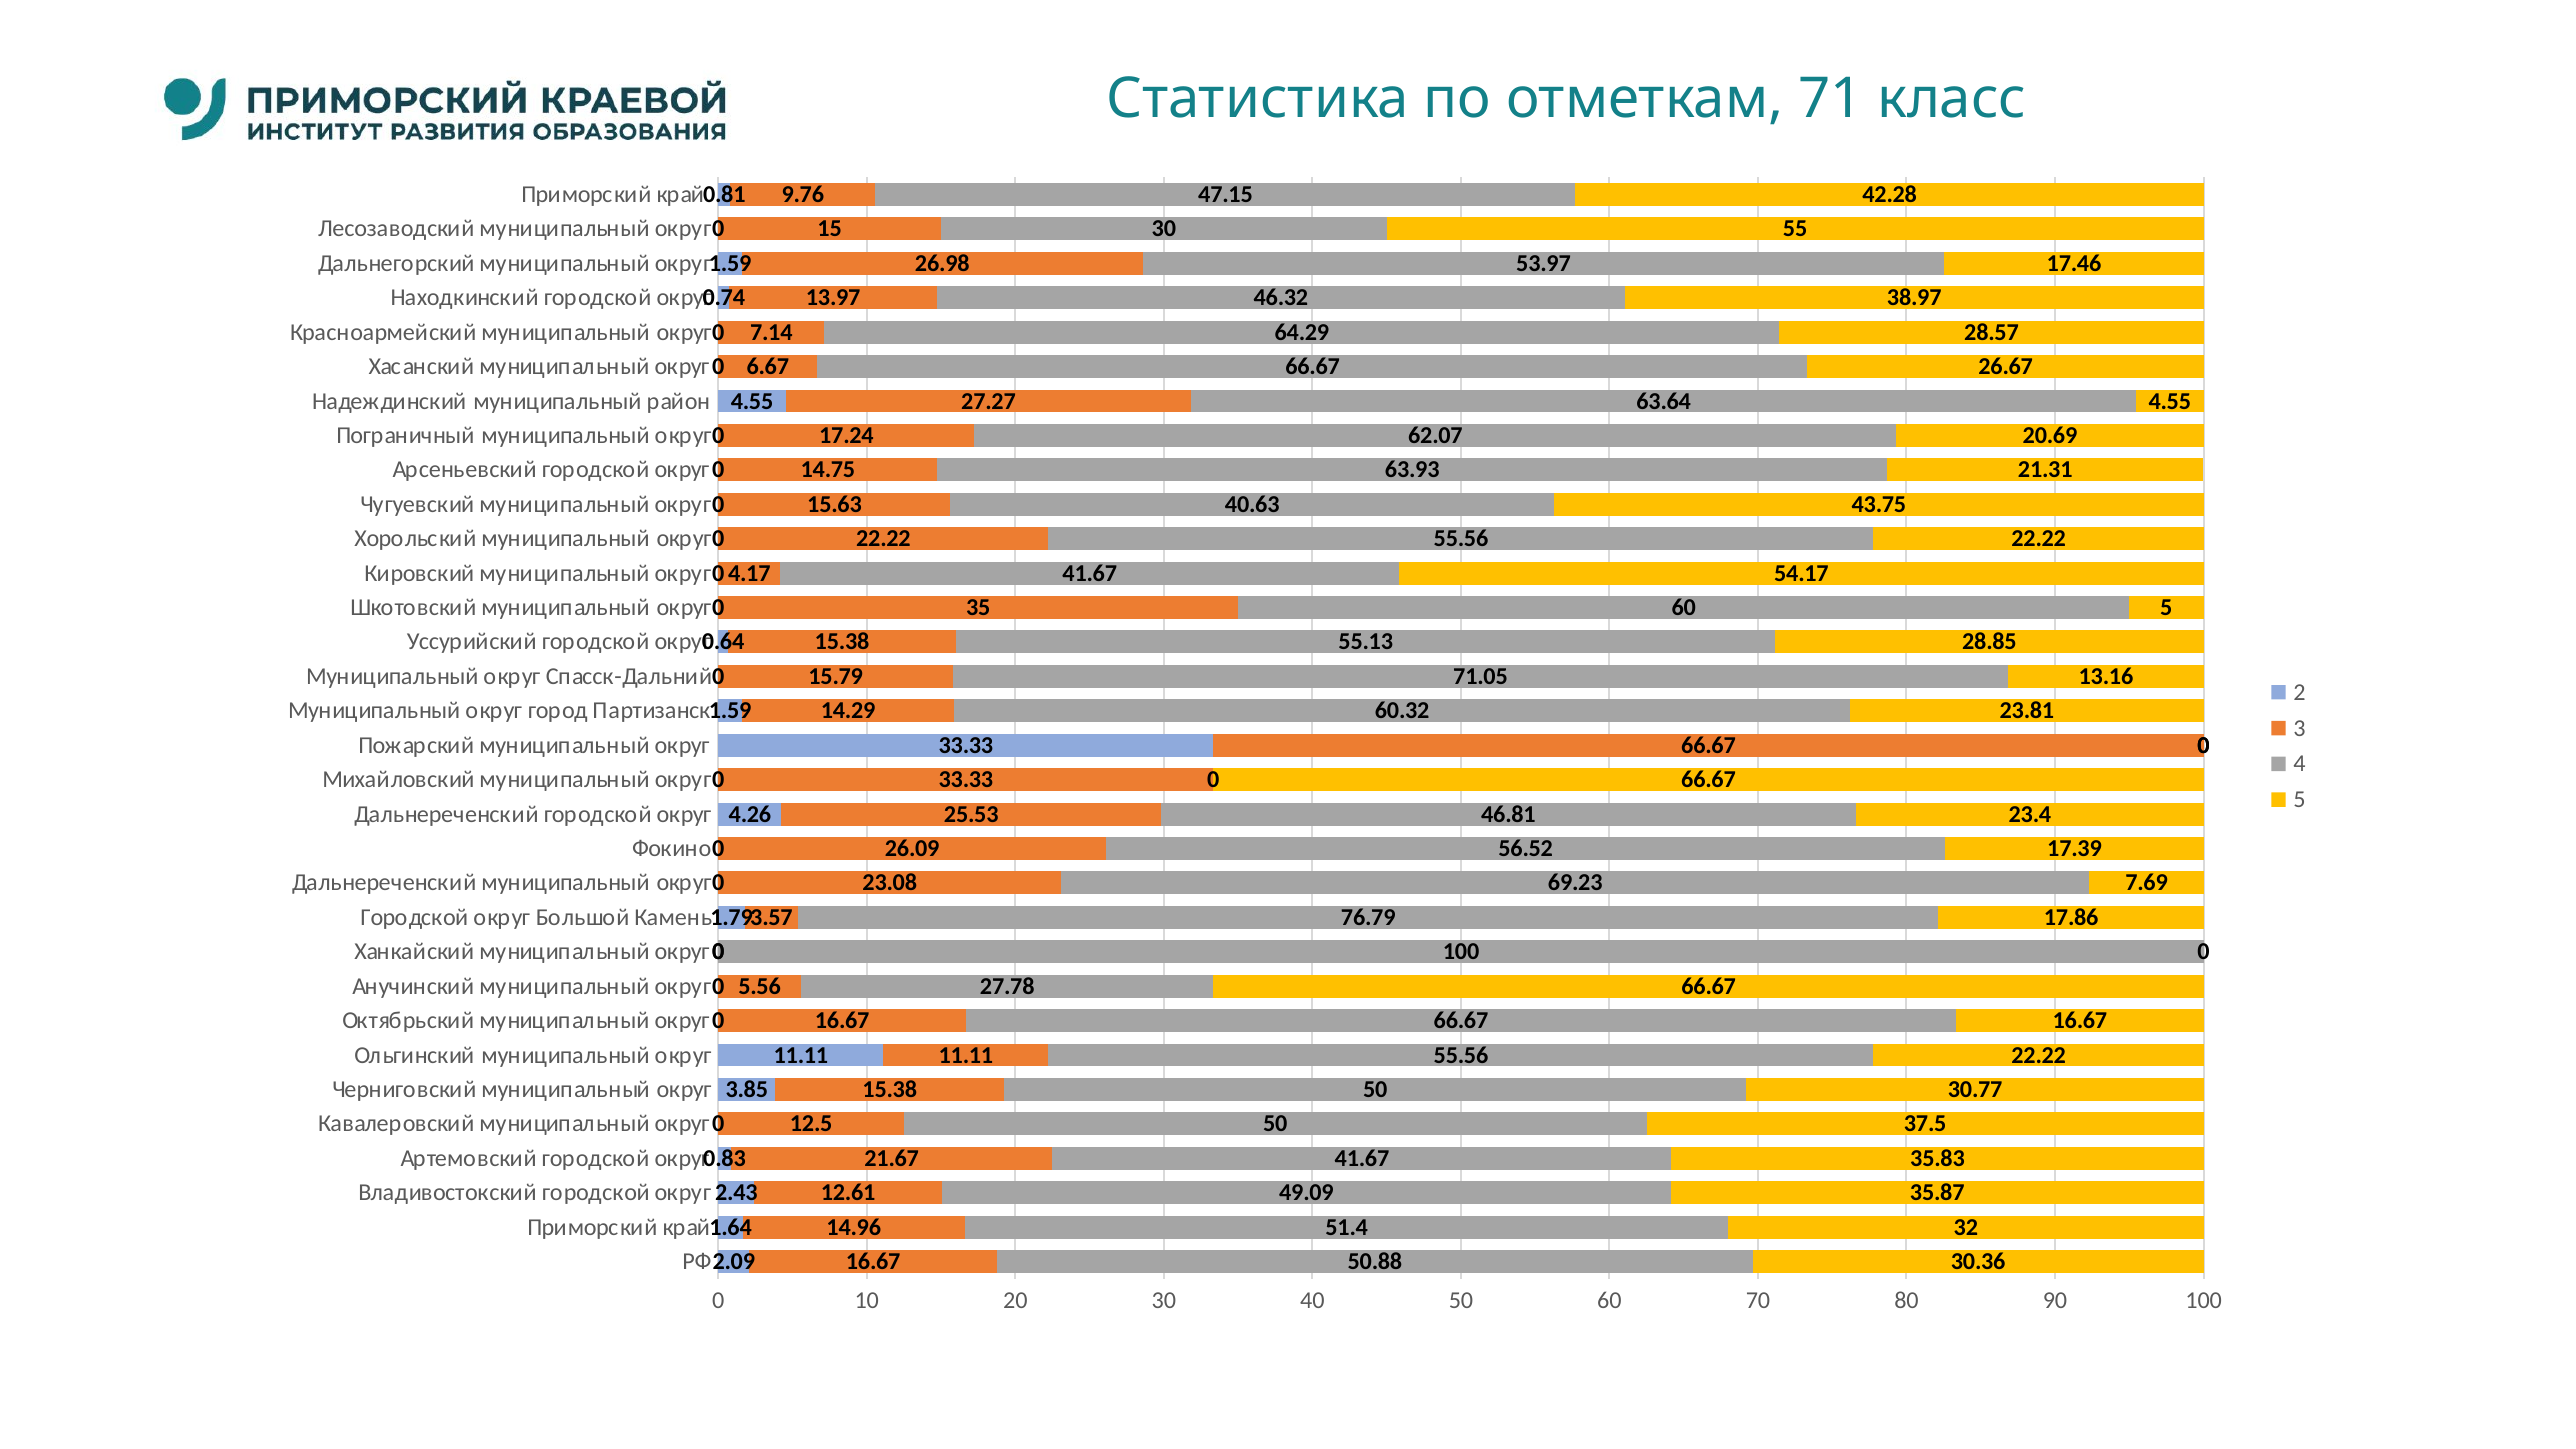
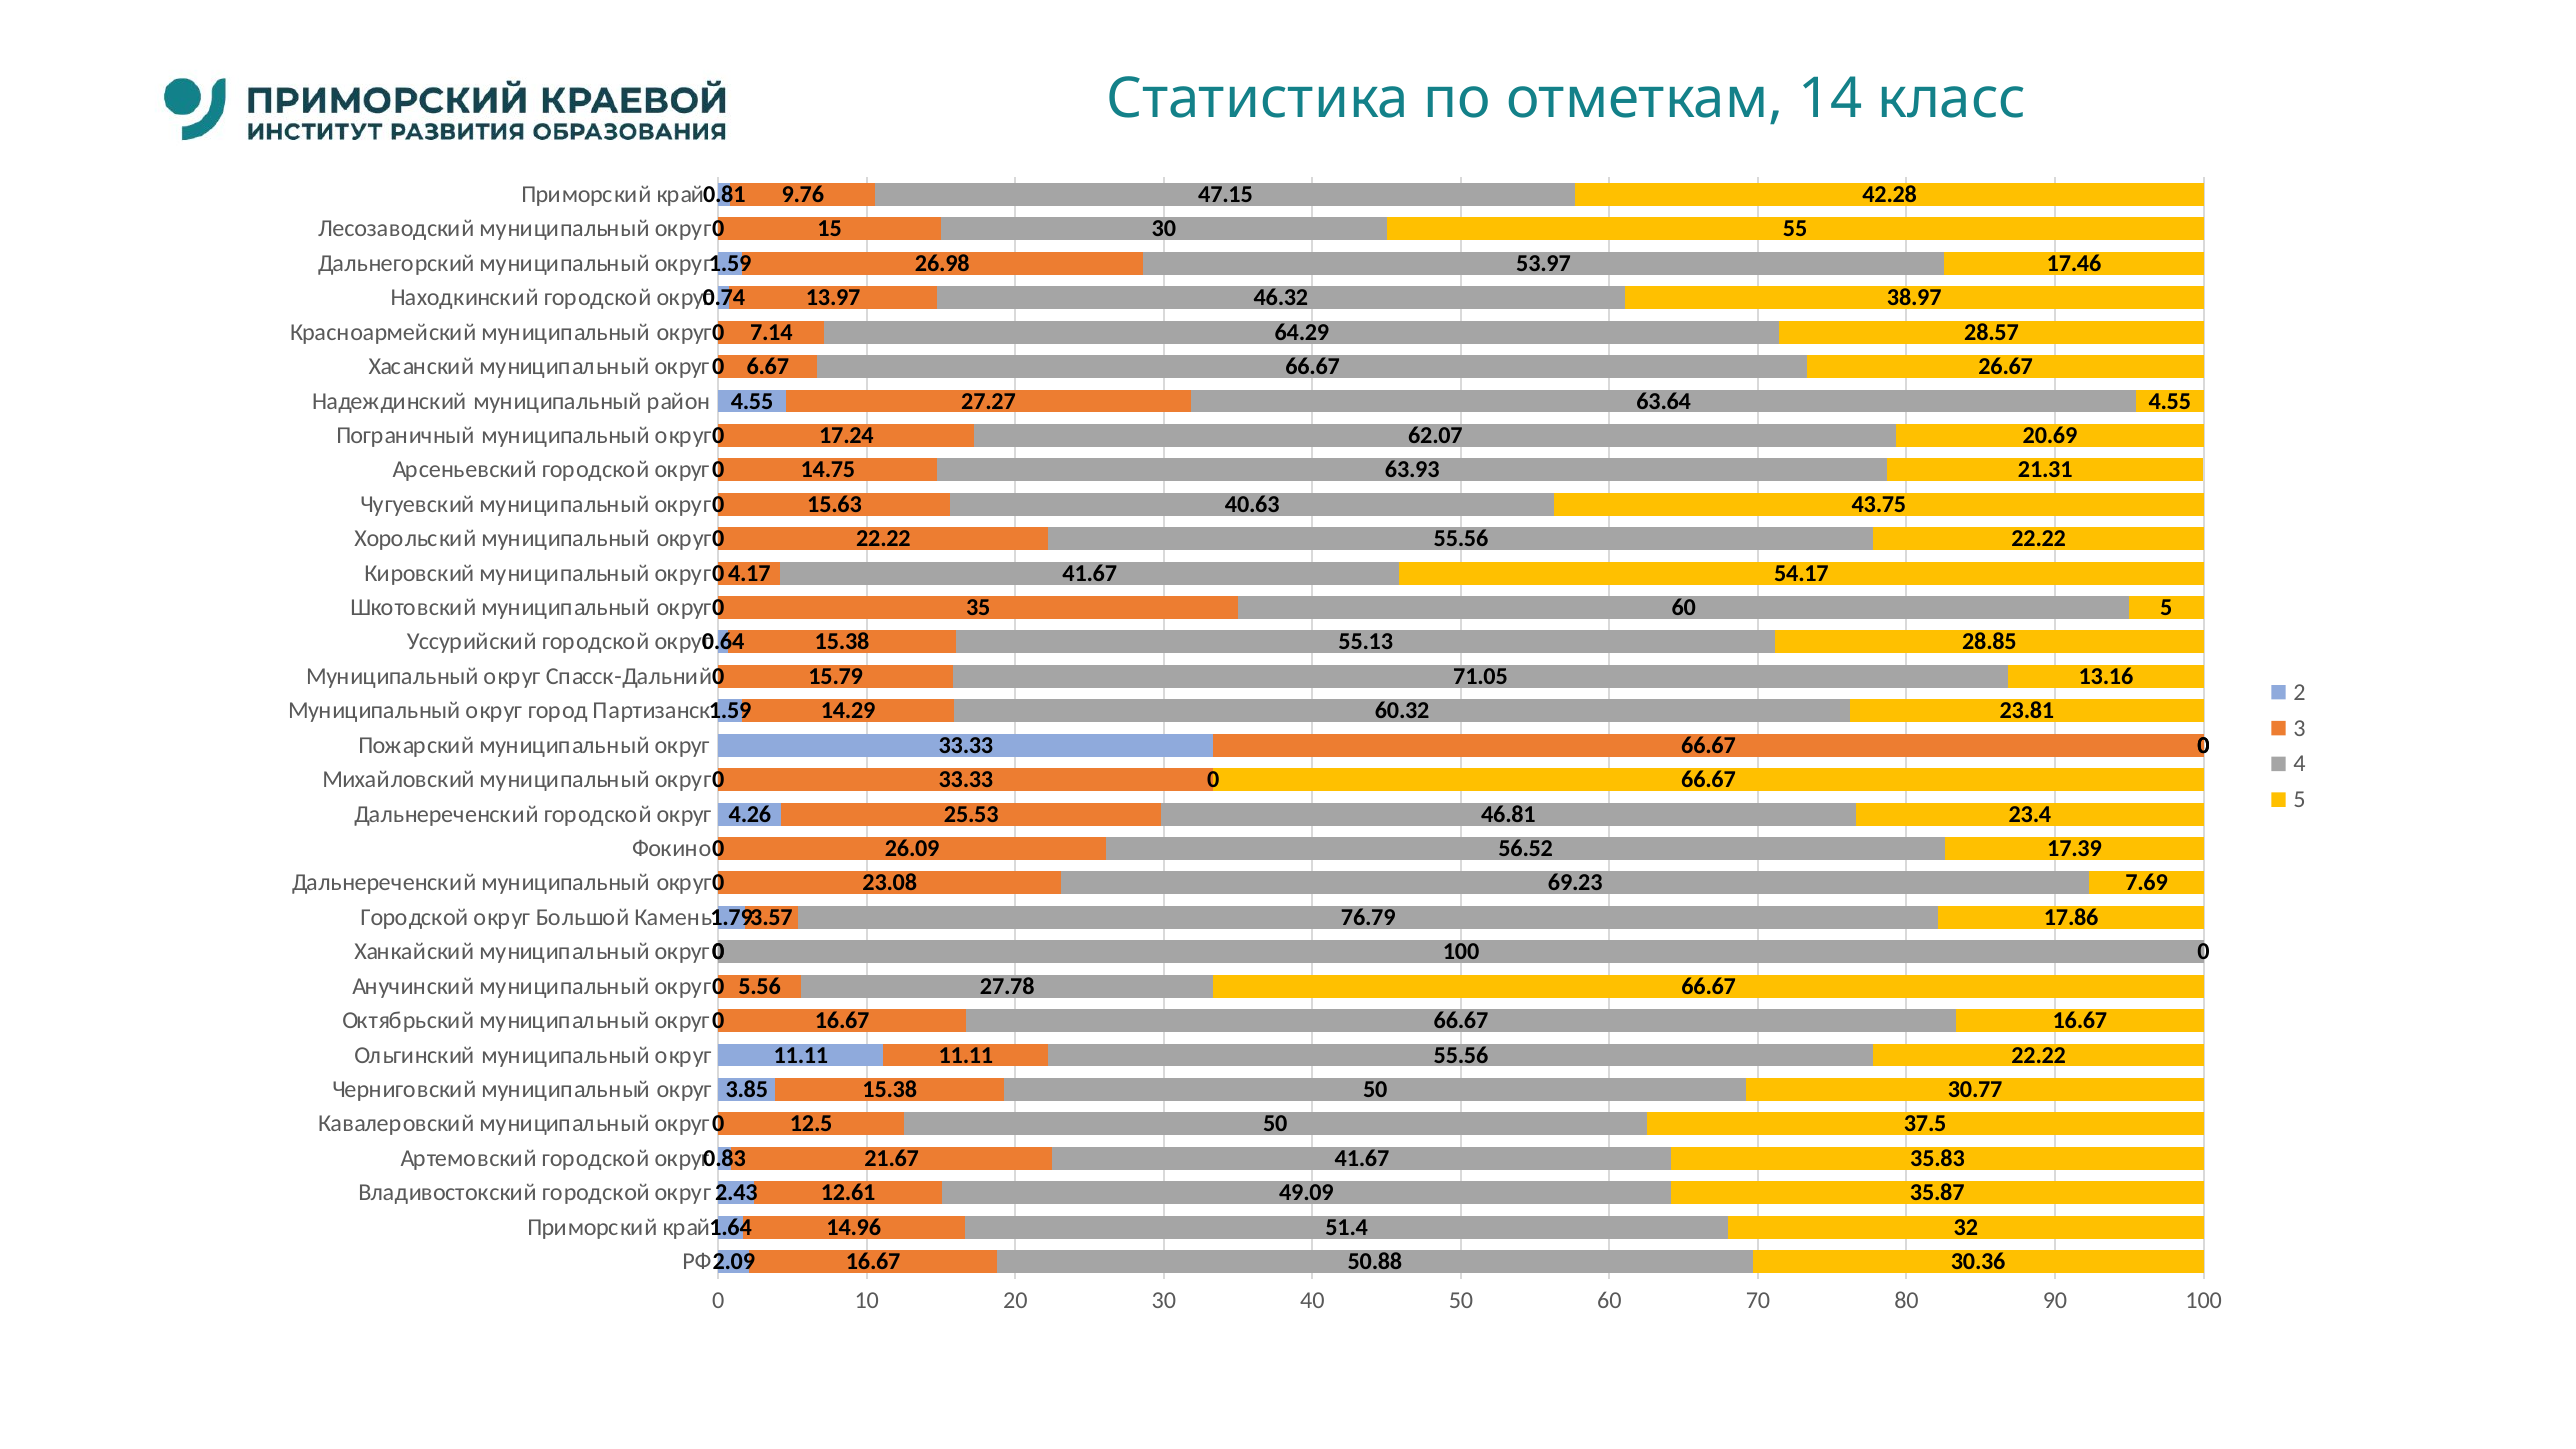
71: 71 -> 14 (1830, 99)
